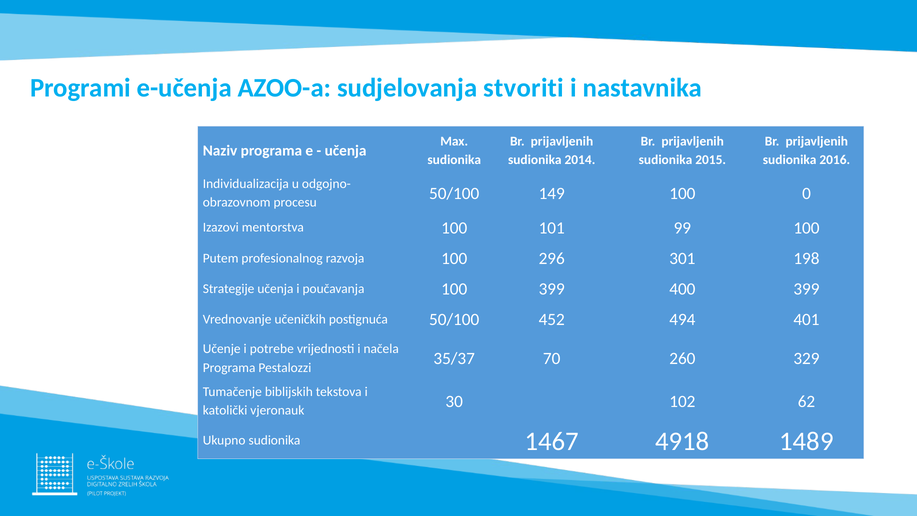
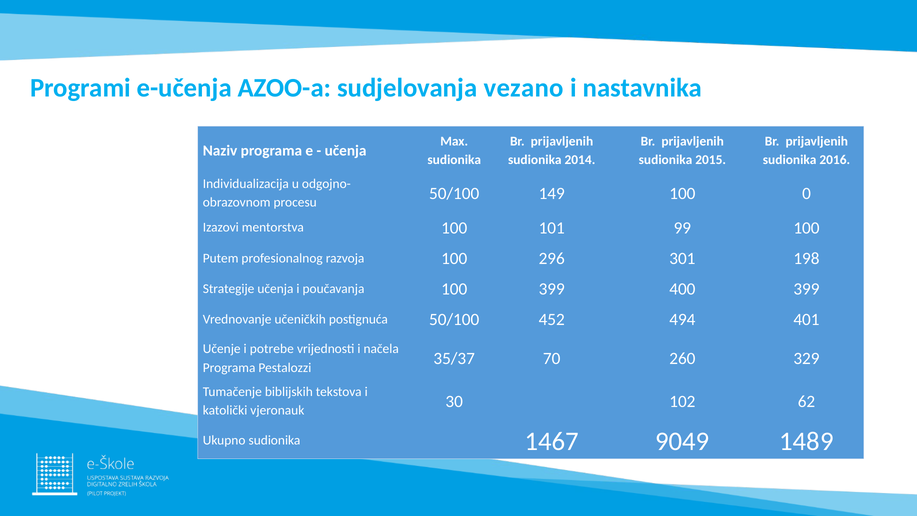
stvoriti: stvoriti -> vezano (524, 88)
4918: 4918 -> 9049 (682, 441)
